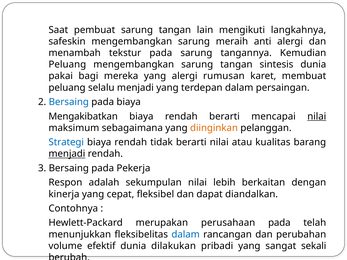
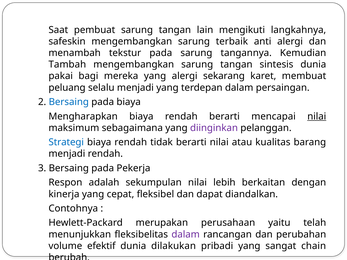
meraih: meraih -> terbaik (232, 41)
Peluang: Peluang -> Tambah (67, 65)
rumusan: rumusan -> sekarang (224, 76)
Mengakibatkan: Mengakibatkan -> Mengharapkan (83, 116)
diinginkan colour: orange -> purple (214, 128)
menjadi underline: present -> none (67, 154)
perusahaan pada: pada -> yaitu (279, 223)
dalam colour: blue -> purple (186, 235)
sekali: sekali -> chain (314, 246)
